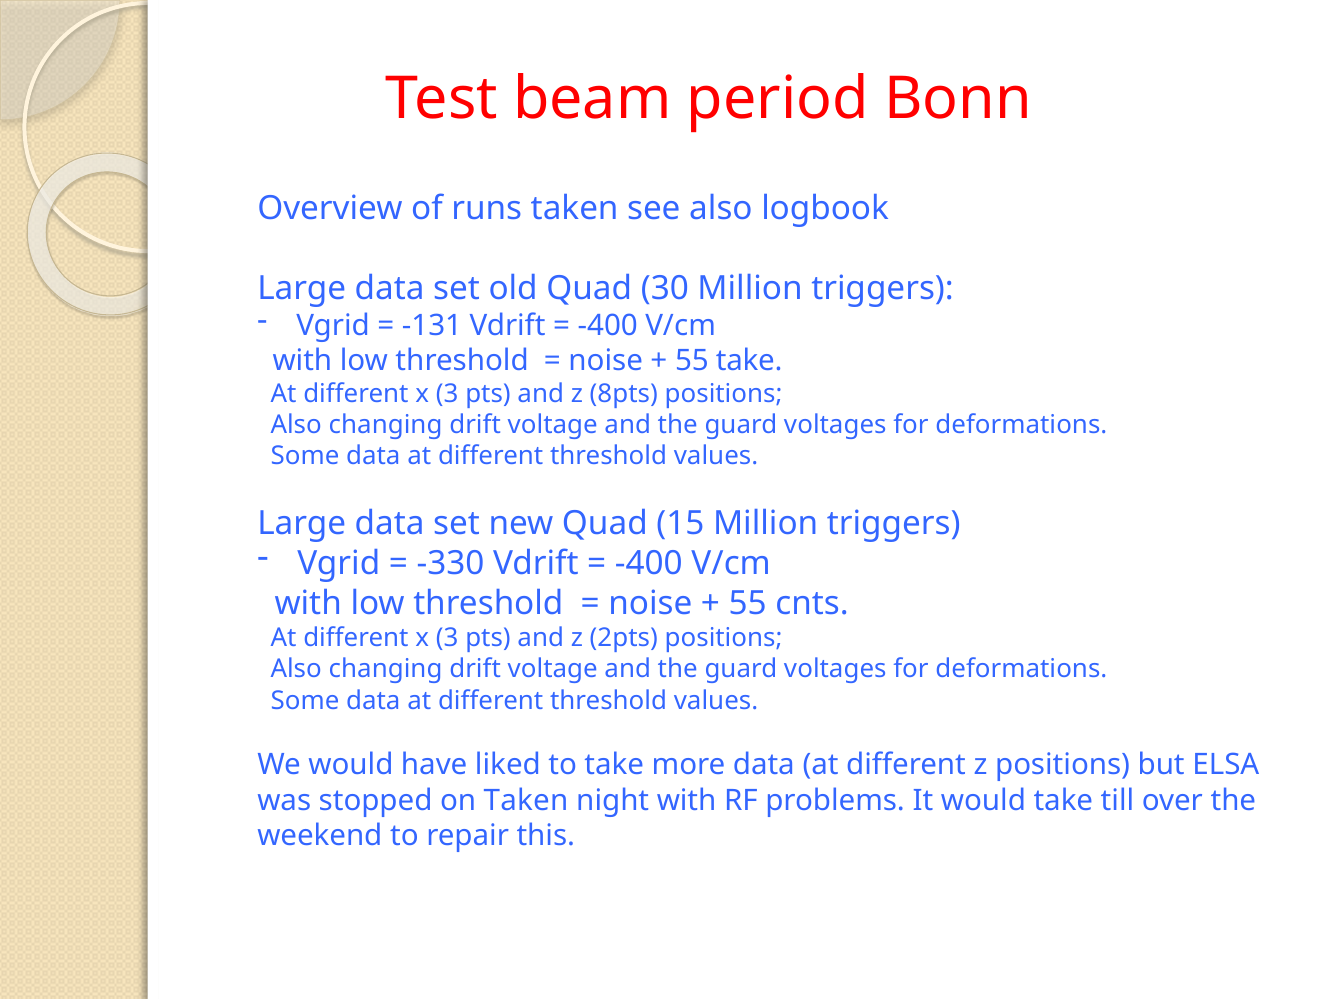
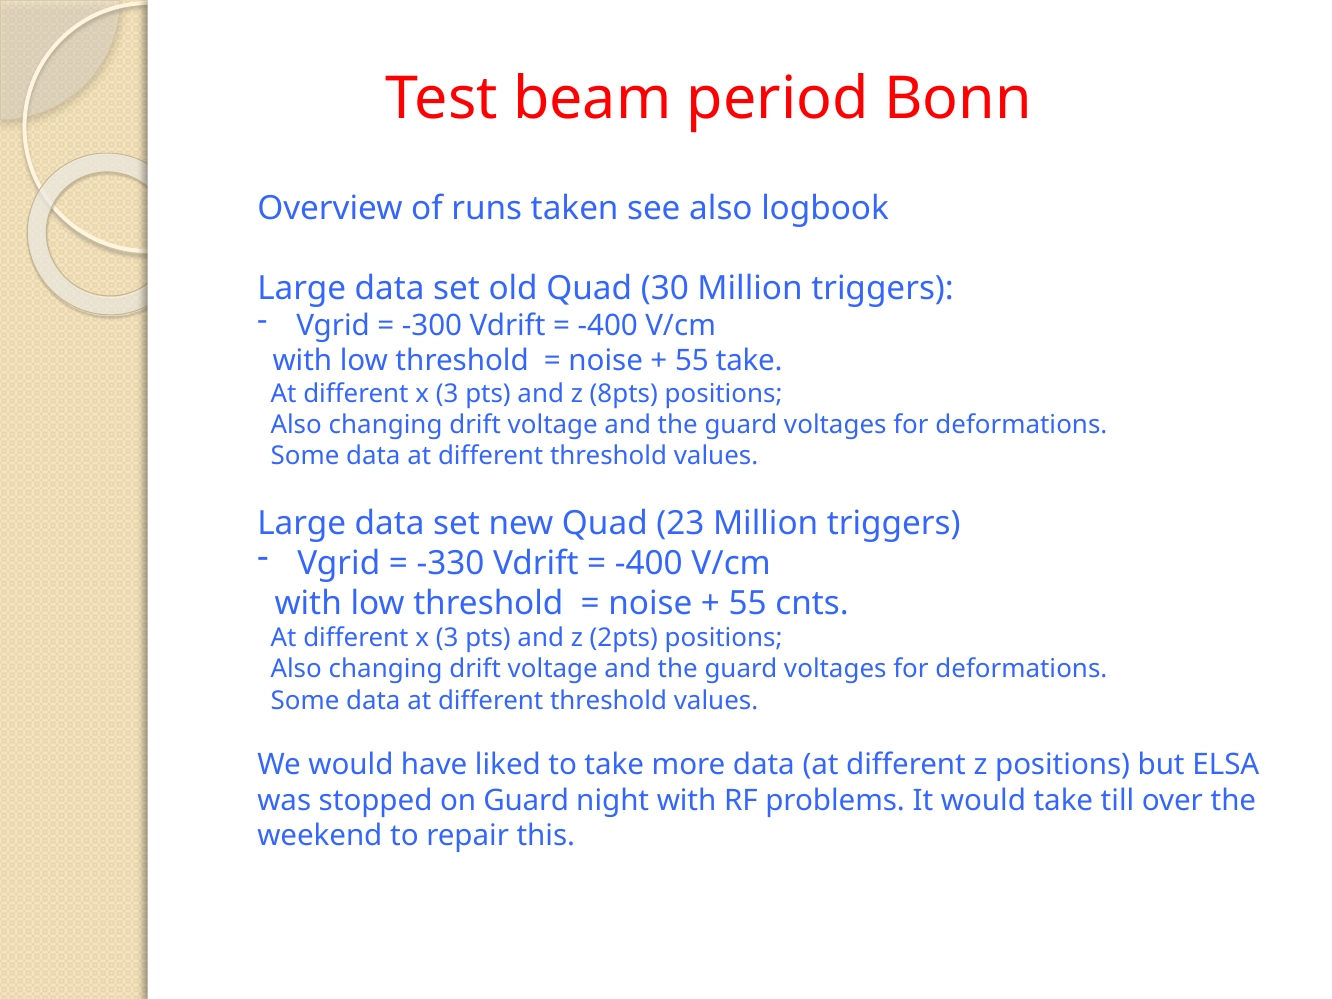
-131: -131 -> -300 (432, 325)
15: 15 -> 23 (680, 523)
on Taken: Taken -> Guard (526, 801)
